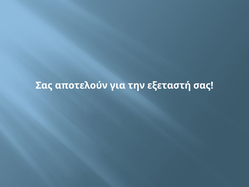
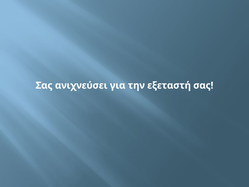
αποτελούν: αποτελούν -> ανιχνεύσει (81, 85)
